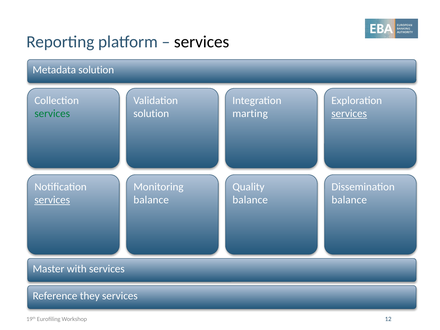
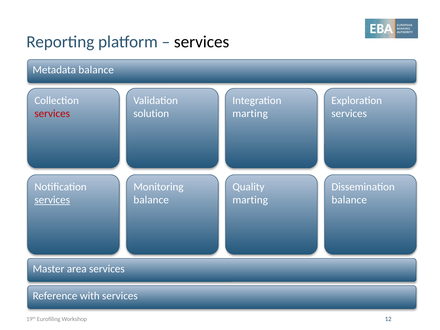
Metadata solution: solution -> balance (96, 70)
services colour: green -> red (52, 114)
services underline: present -> none (349, 114)
balance: balance -> marting (250, 200)
with: with -> area (77, 269)
they: they -> with (90, 296)
